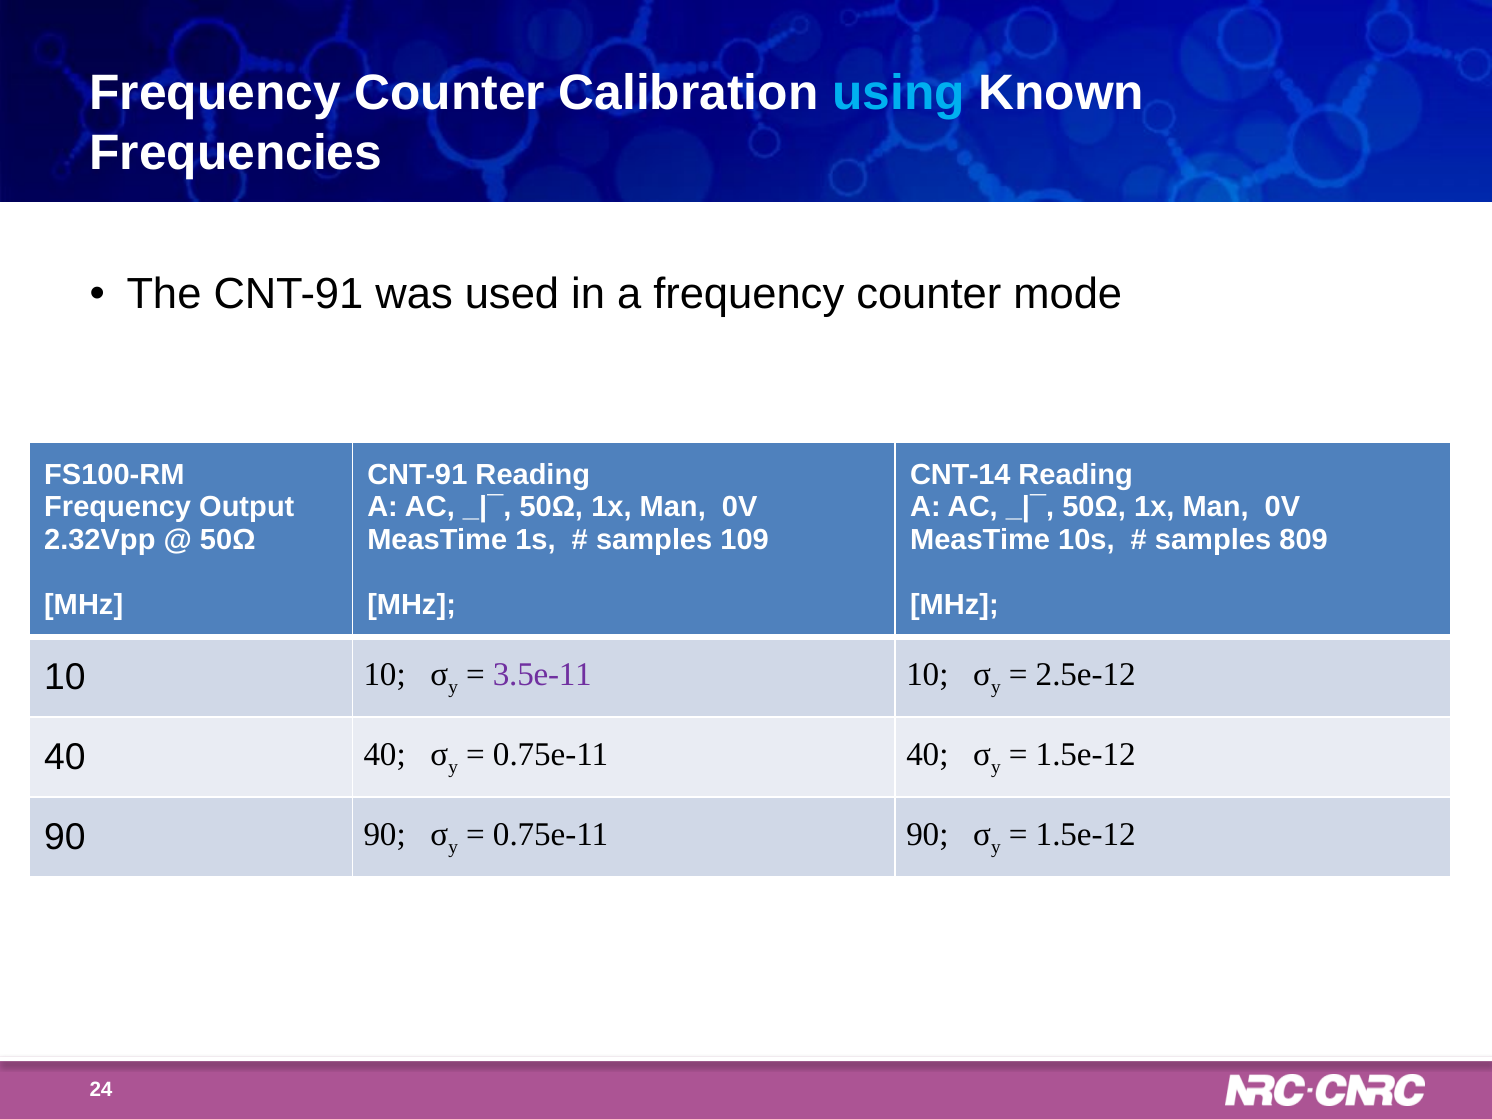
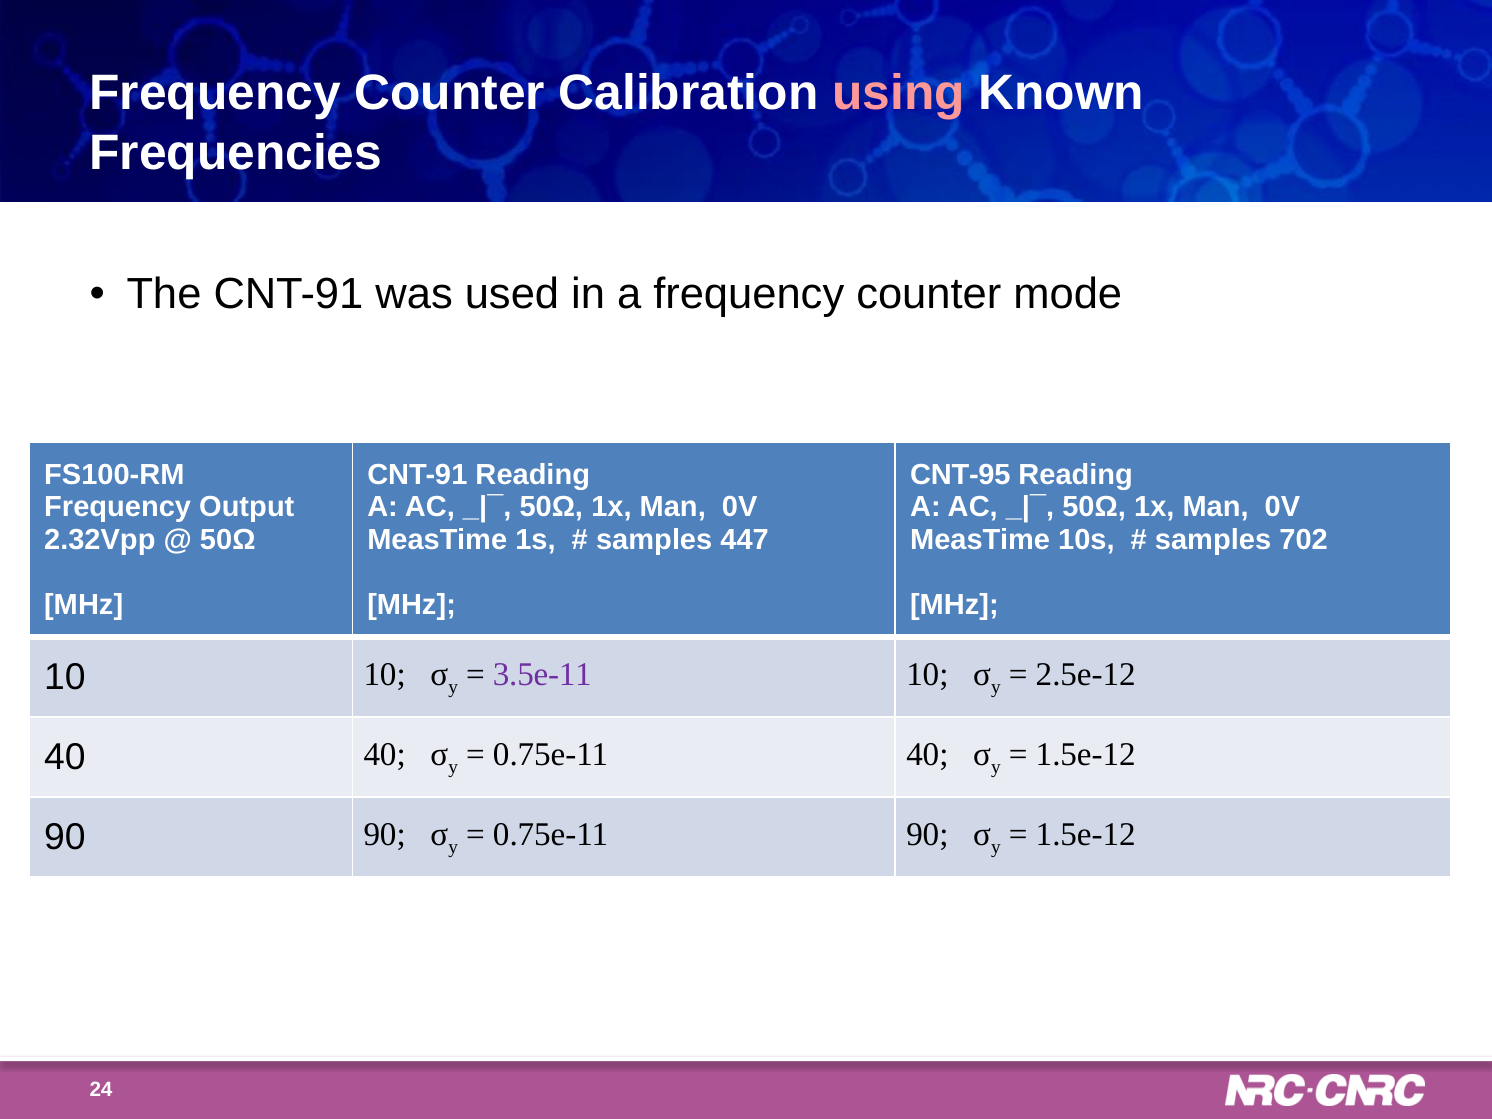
using colour: light blue -> pink (898, 93)
CNT-14: CNT-14 -> CNT-95 (960, 475)
109: 109 -> 447 (745, 540)
809: 809 -> 702 (1304, 540)
